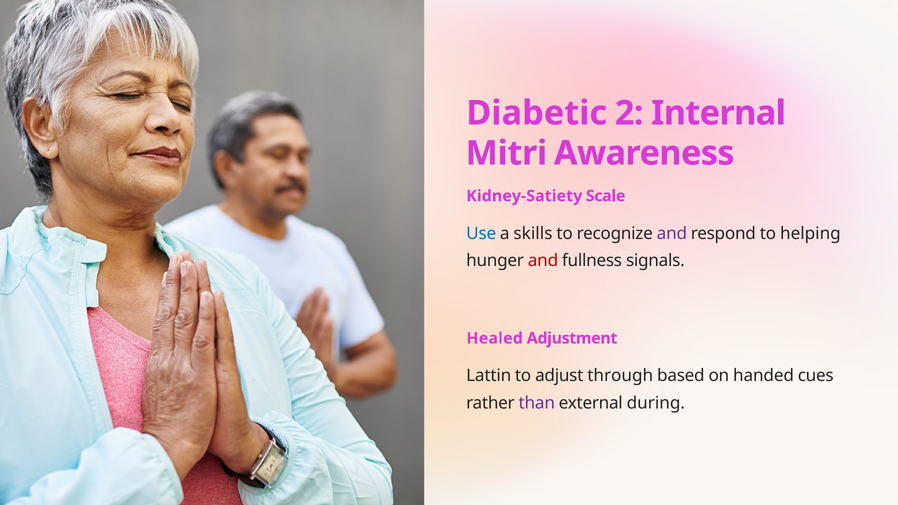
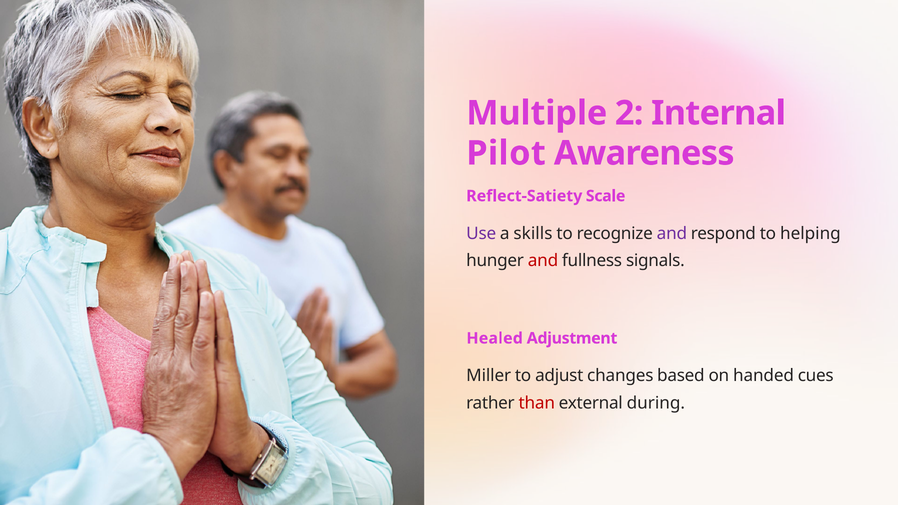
Diabetic: Diabetic -> Multiple (537, 113)
Mitri: Mitri -> Pilot (506, 153)
Kidney-Satiety: Kidney-Satiety -> Reflect-Satiety (524, 196)
Use colour: blue -> purple (481, 234)
Lattin: Lattin -> Miller (489, 376)
through: through -> changes (620, 376)
than colour: purple -> red (537, 403)
